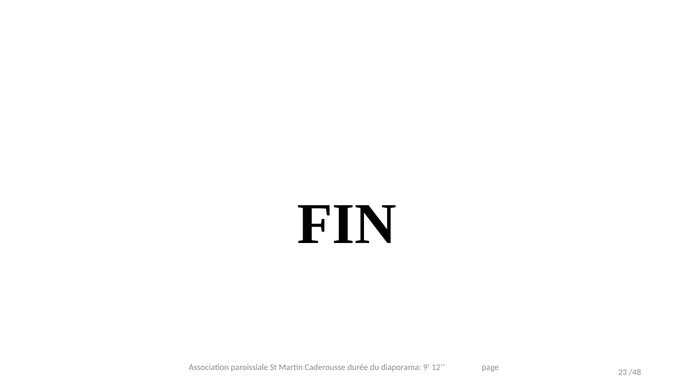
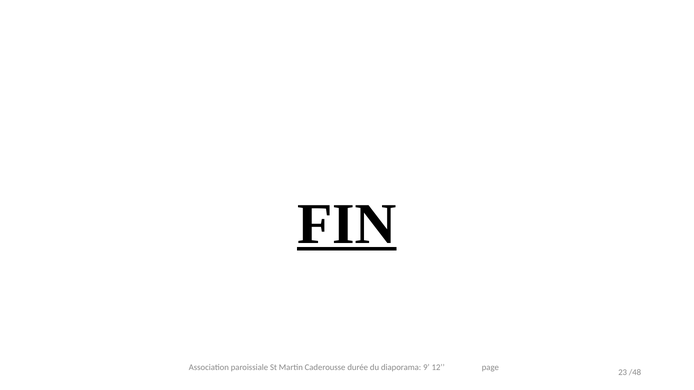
FIN underline: none -> present (347, 224)
